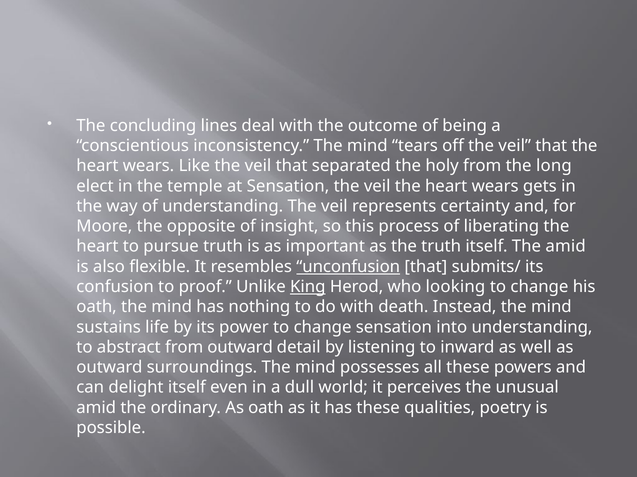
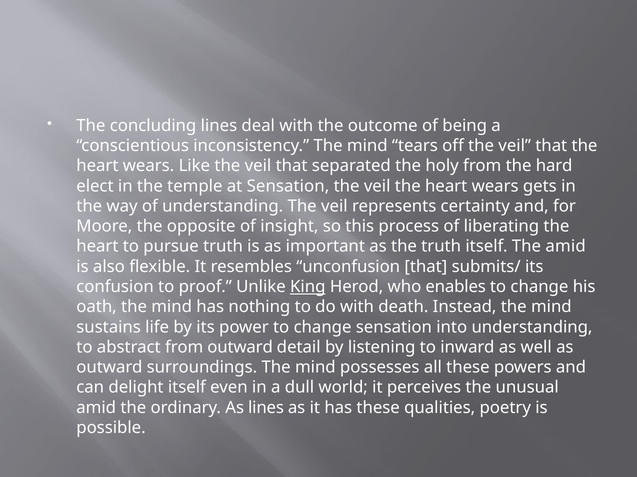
long: long -> hard (554, 166)
unconfusion underline: present -> none (348, 267)
looking: looking -> enables (456, 287)
As oath: oath -> lines (266, 408)
